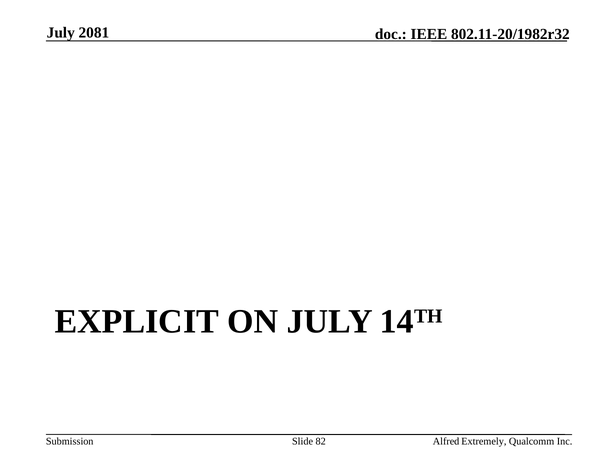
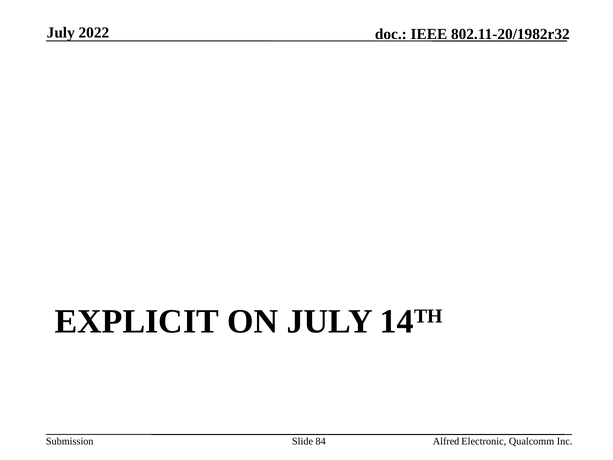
2081: 2081 -> 2022 (94, 32)
82: 82 -> 84 (321, 441)
Extremely: Extremely -> Electronic (484, 441)
